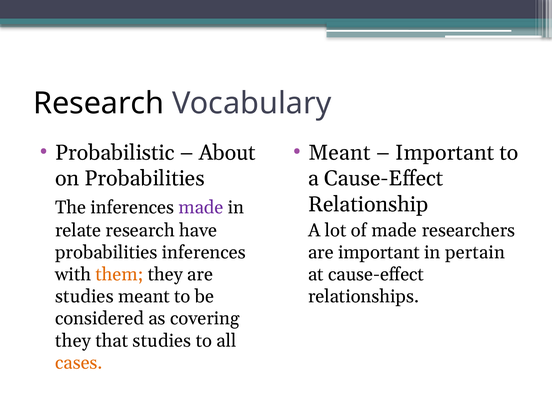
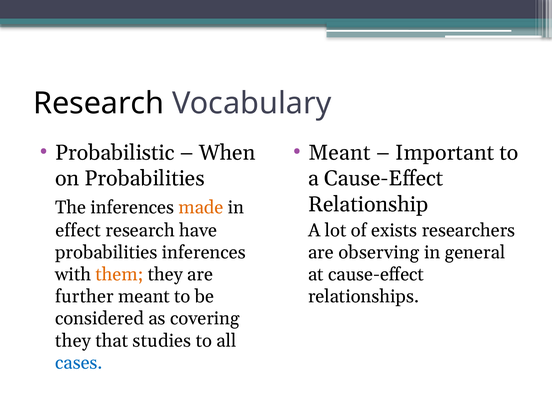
About: About -> When (227, 153)
made colour: purple -> orange (201, 208)
relate: relate -> effect (78, 230)
of made: made -> exists (394, 230)
are important: important -> observing (379, 252)
pertain: pertain -> general (475, 252)
studies: studies -> further (84, 297)
cases colour: orange -> blue (79, 363)
